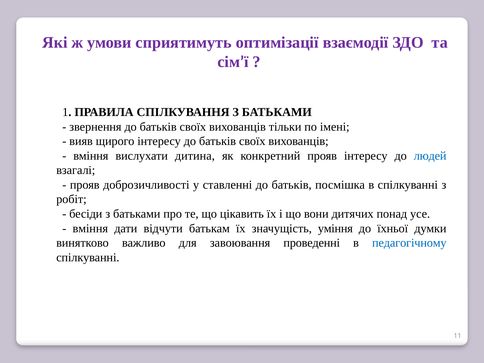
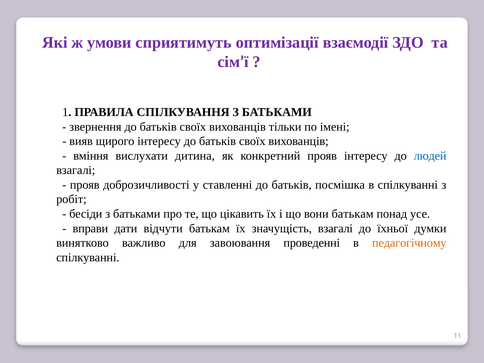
вони дитячих: дитячих -> батькам (353, 214)
вміння: вміння -> вправи (90, 228)
значущість уміння: уміння -> взагалі (335, 228)
педагогічному colour: blue -> orange (409, 243)
